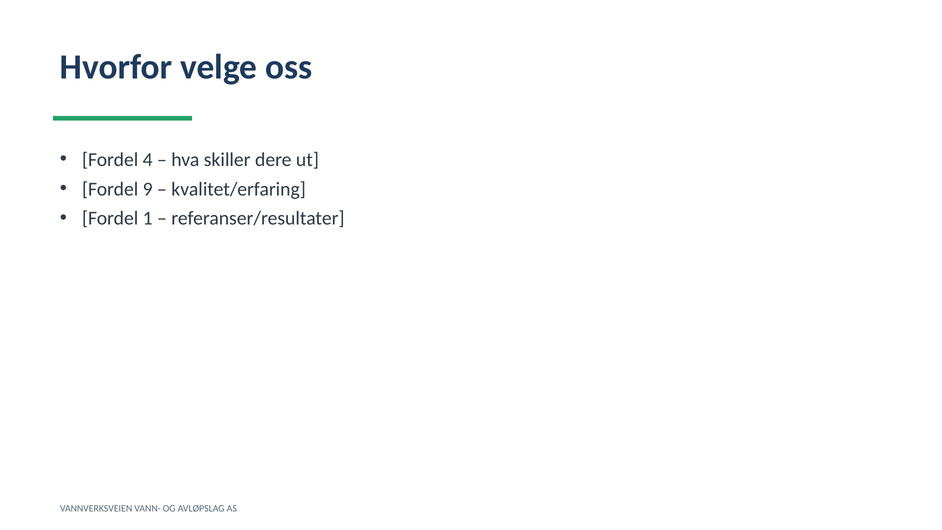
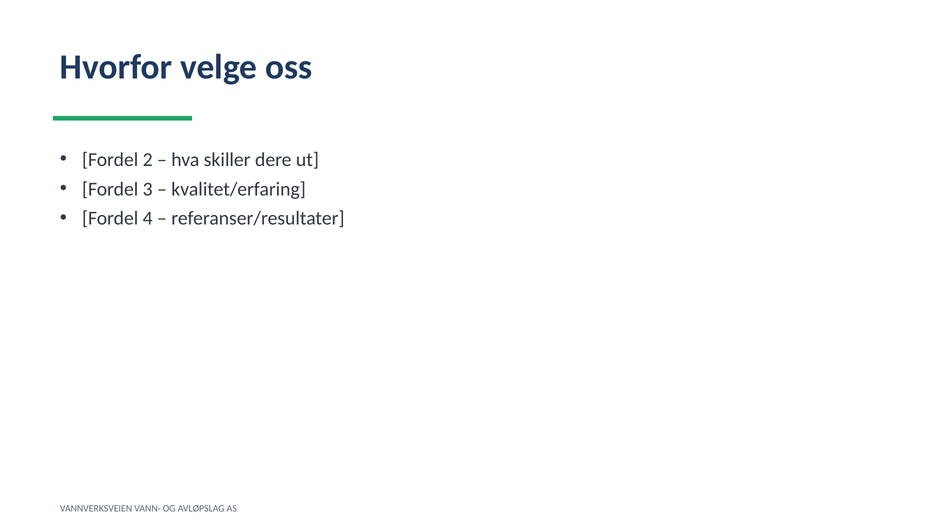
4: 4 -> 2 (148, 160)
9: 9 -> 3 (148, 189)
1: 1 -> 4 (148, 218)
